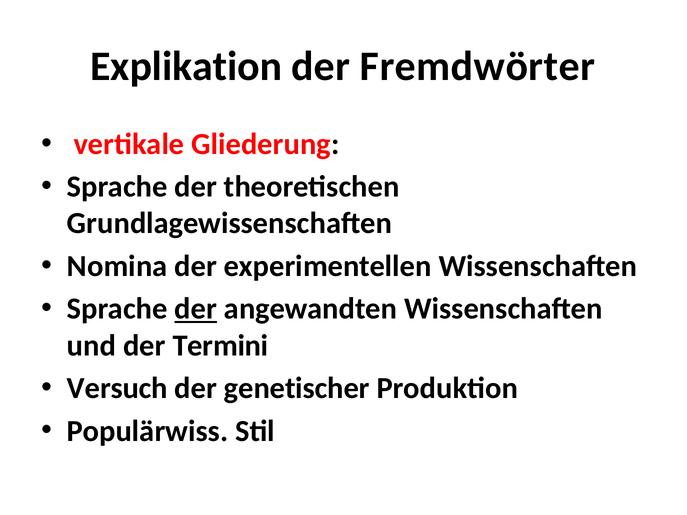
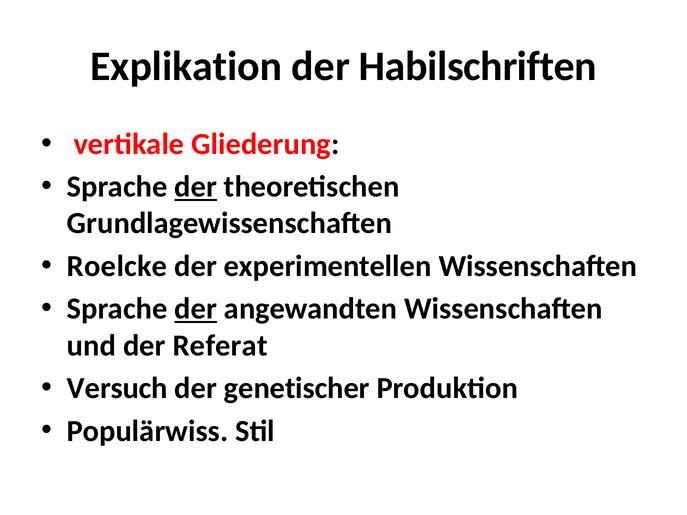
Fremdwörter: Fremdwörter -> Habilschriften (478, 67)
der underline: none -> present (196, 187)
Nomina: Nomina -> Roelcke (117, 266)
Termini: Termini -> Referat (220, 346)
